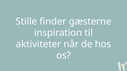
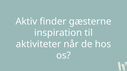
Stille: Stille -> Aktiv (26, 22)
